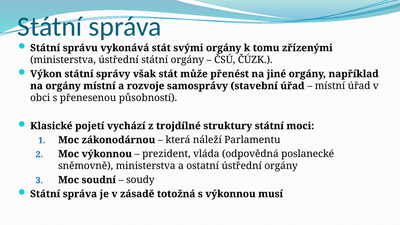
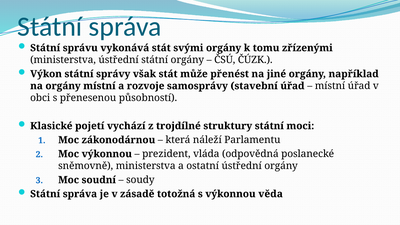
musí: musí -> věda (271, 194)
